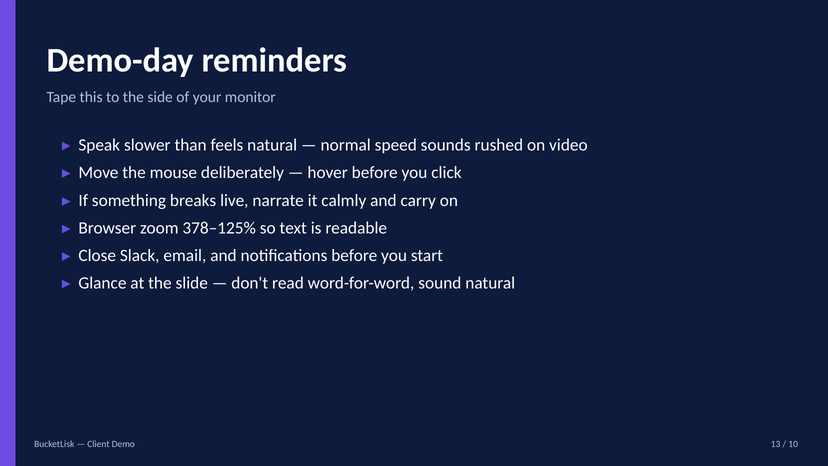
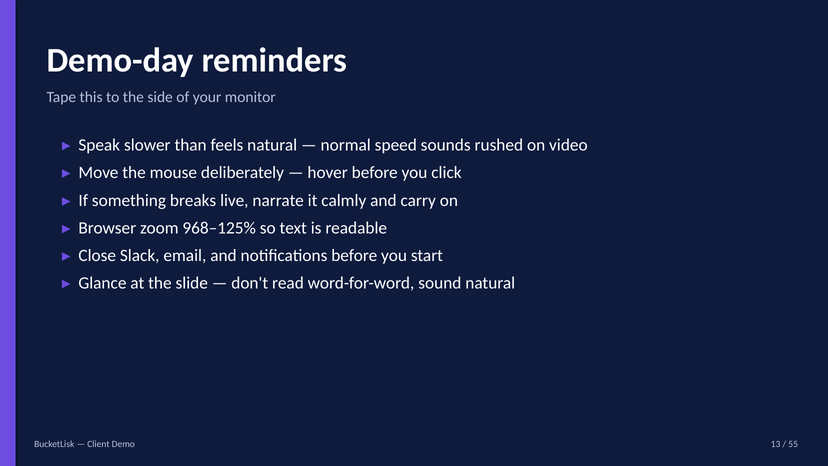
378–125%: 378–125% -> 968–125% (219, 228)
10: 10 -> 55 (793, 444)
